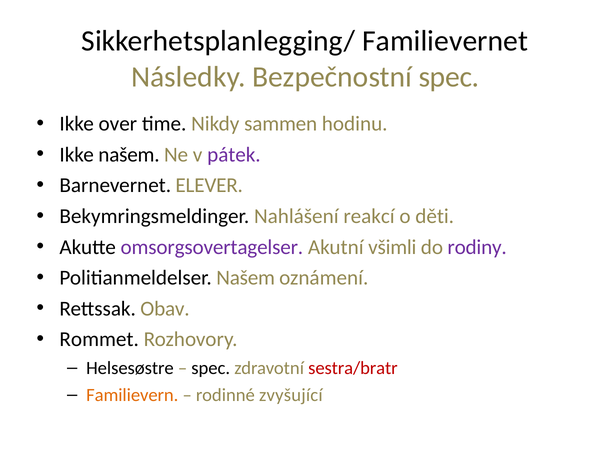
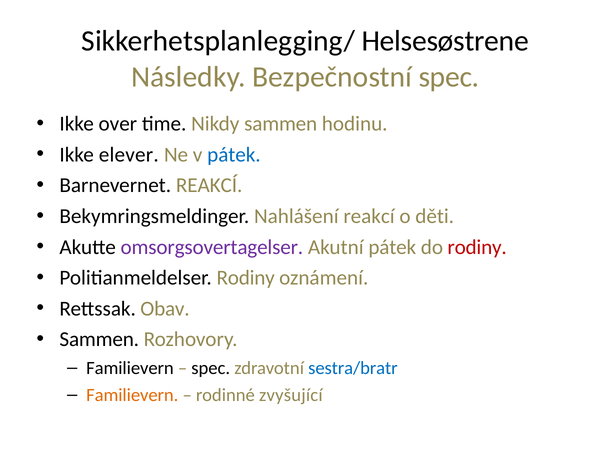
Familievernet: Familievernet -> Helsesøstrene (445, 41)
Ikke našem: našem -> elever (129, 155)
pátek colour: purple -> blue (234, 155)
Barnevernet ELEVER: ELEVER -> REAKCÍ (209, 186)
Akutní všimli: všimli -> pátek (392, 247)
rodiny colour: purple -> red (477, 247)
Politianmeldelser Našem: Našem -> Rodiny (246, 278)
Rommet: Rommet -> Sammen (99, 340)
Helsesøstre: Helsesøstre -> Familievern (130, 368)
sestra/bratr colour: red -> blue (353, 368)
